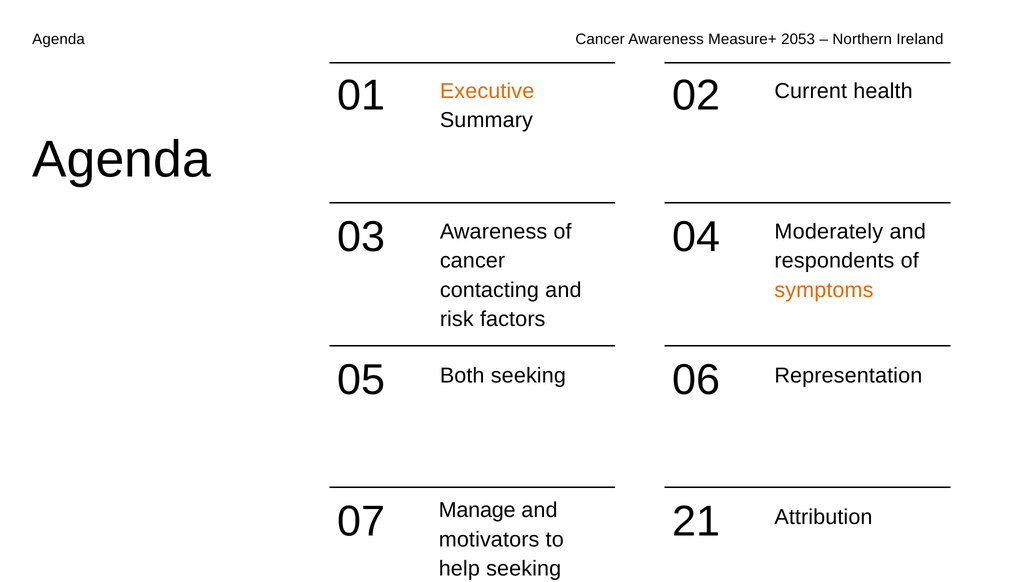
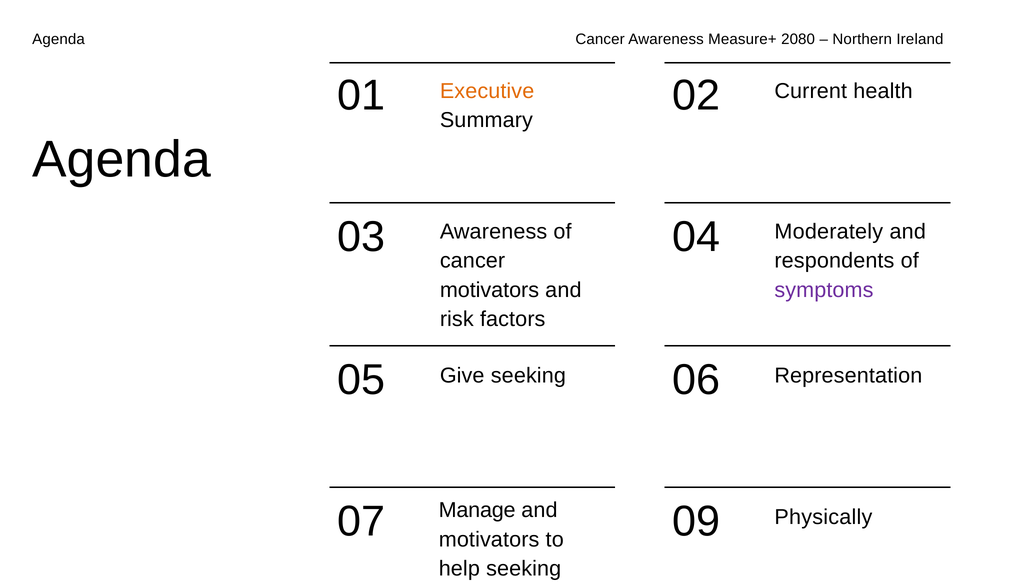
2053: 2053 -> 2080 (798, 40)
contacting: contacting -> motivators (489, 290)
symptoms colour: orange -> purple (824, 290)
Both: Both -> Give (462, 376)
21: 21 -> 09 (696, 522)
Attribution: Attribution -> Physically (823, 517)
